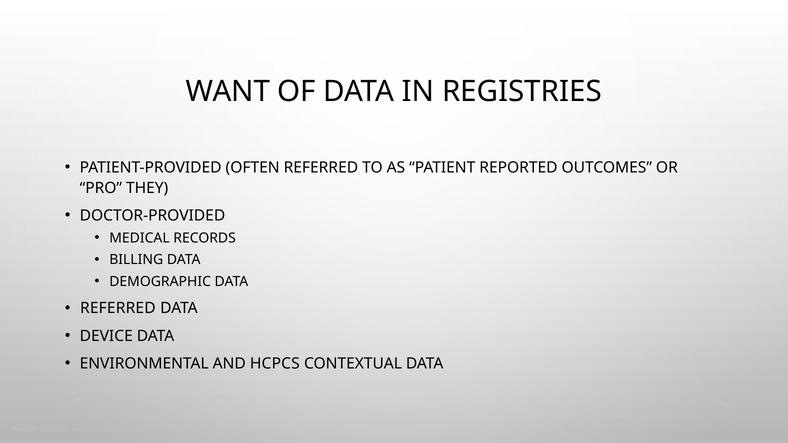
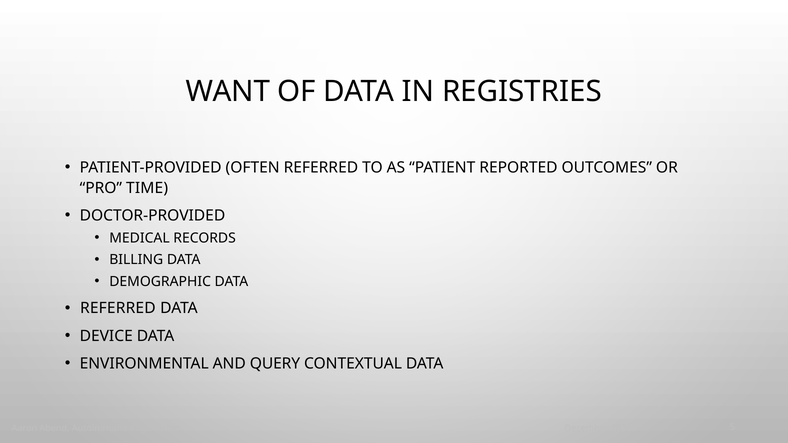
THEY: THEY -> TIME (147, 188)
HCPCS: HCPCS -> QUERY (275, 364)
